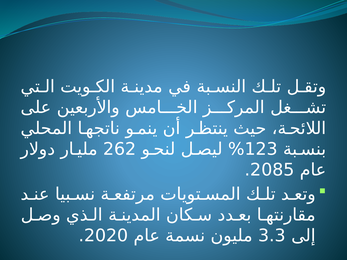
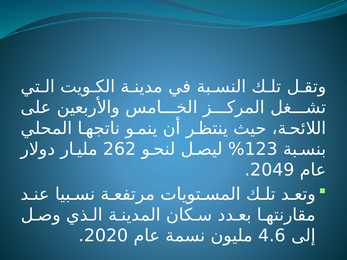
2085: 2085 -> 2049 (272, 170)
3.3: 3.3 -> 4.6 (272, 236)
